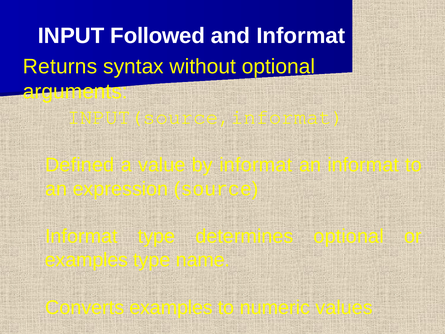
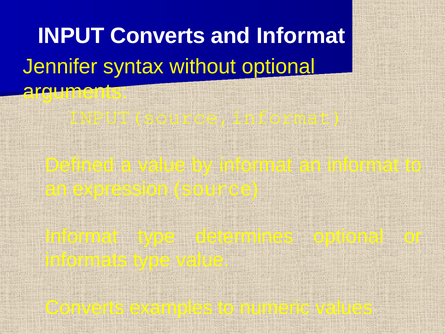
INPUT Followed: Followed -> Converts (158, 36)
Returns: Returns -> Jennifer (60, 66)
examples: examples -> informats (86, 260)
type name: name -> value (203, 260)
